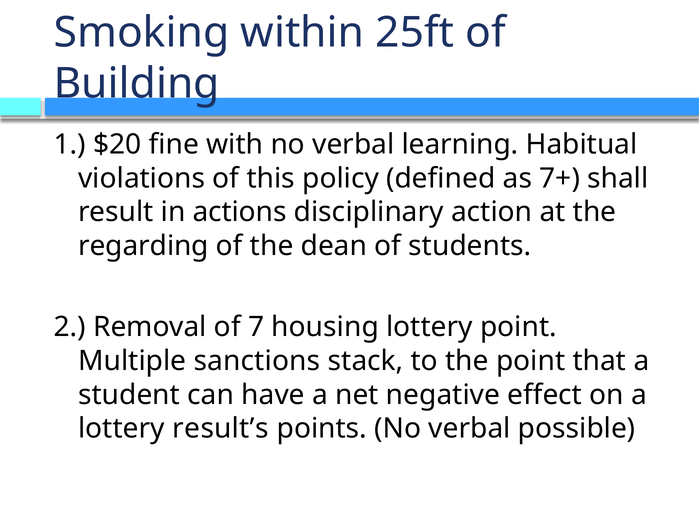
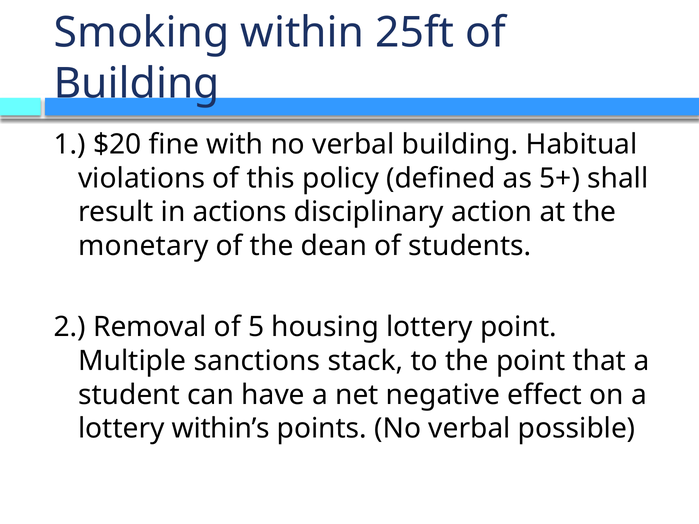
verbal learning: learning -> building (460, 145)
7+: 7+ -> 5+ (560, 178)
regarding: regarding -> monetary (143, 246)
7: 7 -> 5 (256, 327)
result’s: result’s -> within’s (221, 429)
